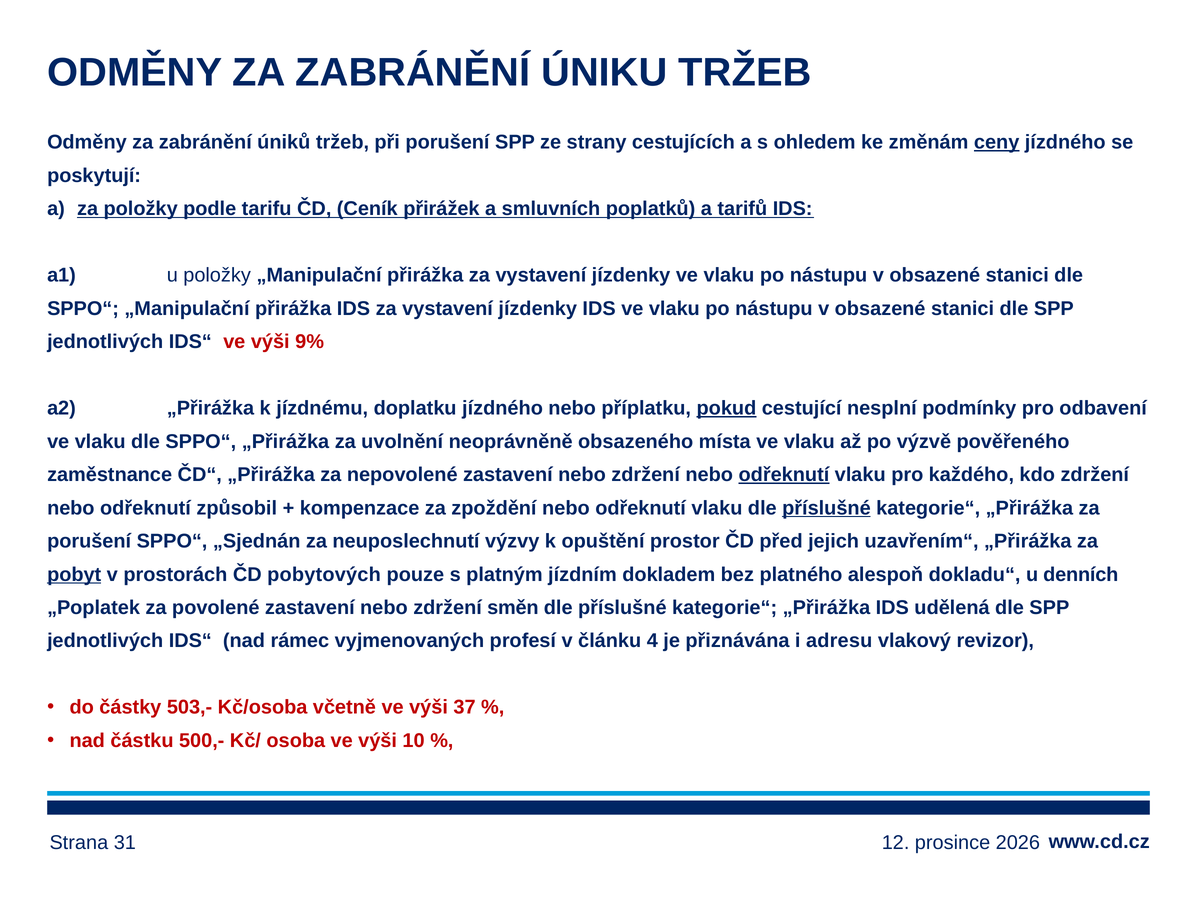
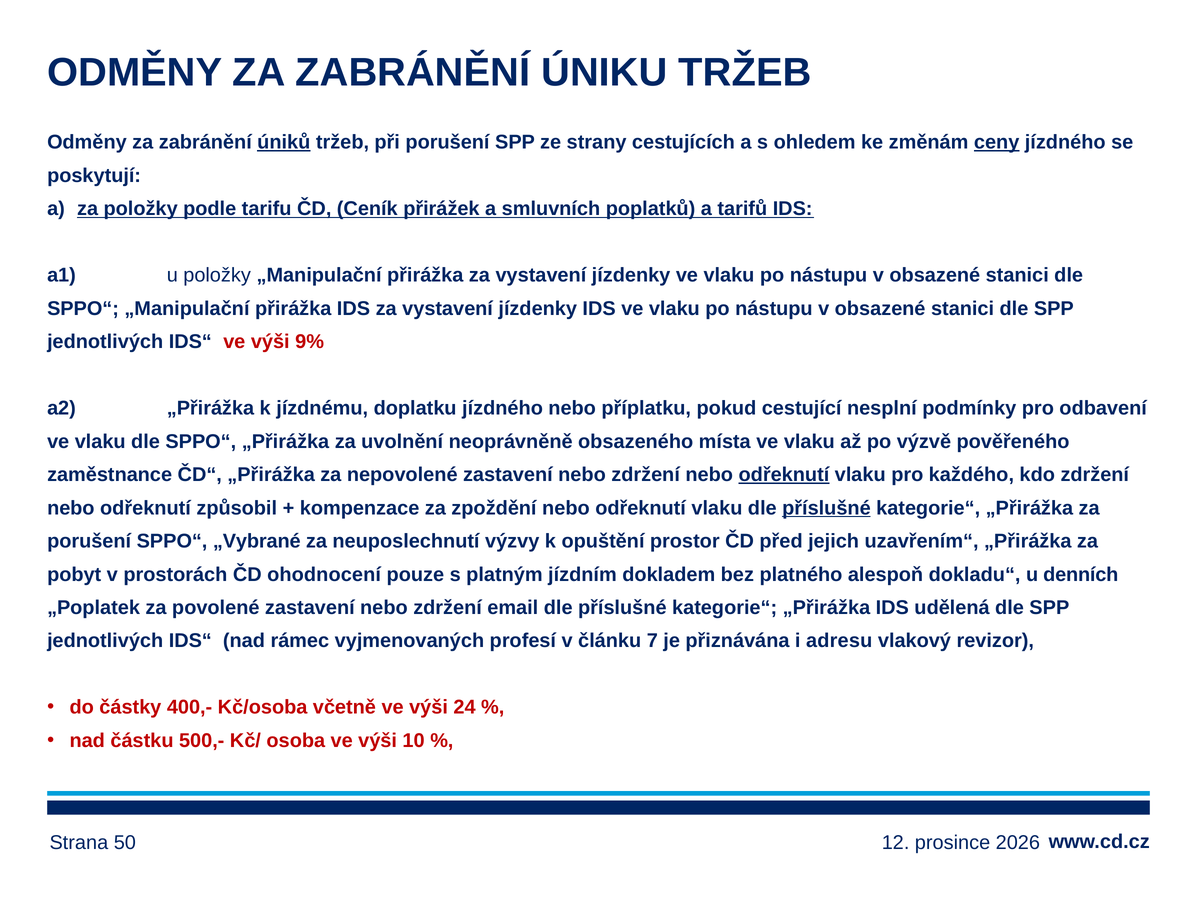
úniků underline: none -> present (284, 142)
pokud underline: present -> none (726, 409)
„Sjednán: „Sjednán -> „Vybrané (257, 542)
pobyt underline: present -> none (74, 575)
pobytových: pobytových -> ohodnocení (324, 575)
směn: směn -> email (513, 608)
4: 4 -> 7 (652, 641)
503,-: 503,- -> 400,- (190, 708)
37: 37 -> 24 (465, 708)
31: 31 -> 50 (125, 843)
